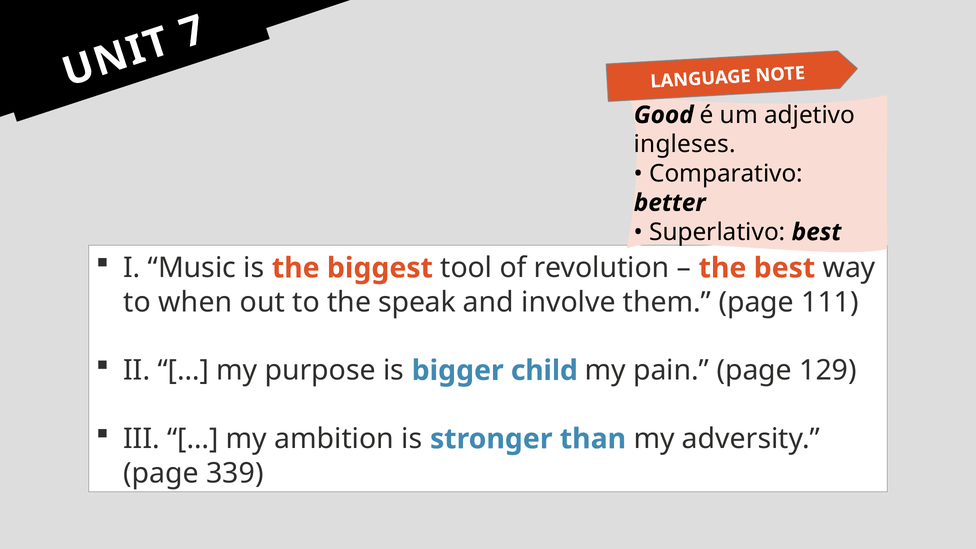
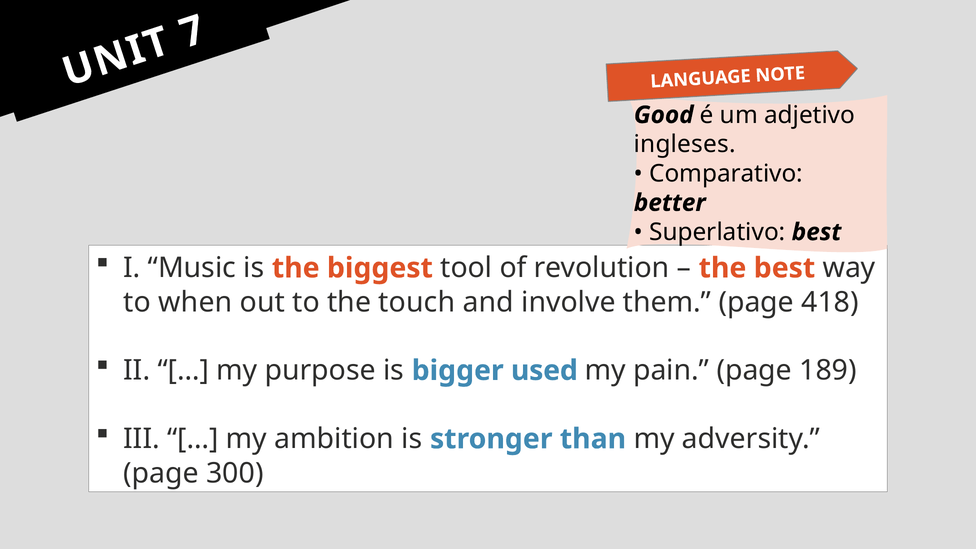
speak: speak -> touch (417, 302)
111: 111 -> 418 (830, 302)
child: child -> used (544, 371)
129: 129 -> 189 (828, 371)
339: 339 -> 300 (235, 473)
